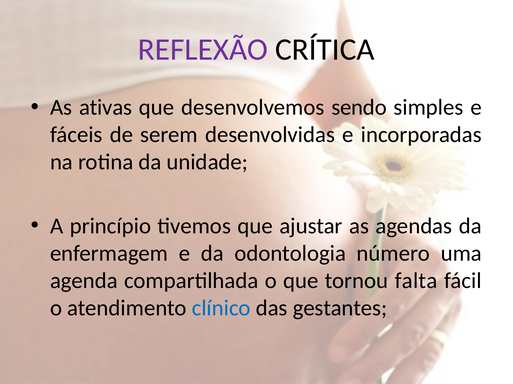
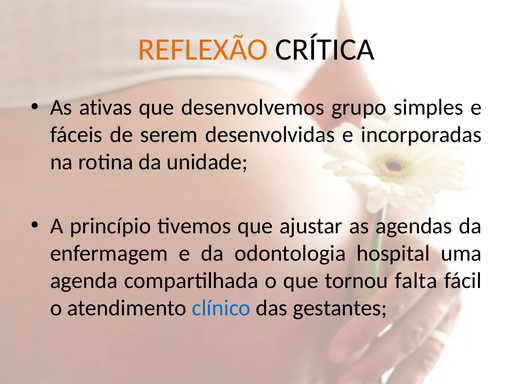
REFLEXÃO colour: purple -> orange (203, 50)
sendo: sendo -> grupo (359, 108)
número: número -> hospital (393, 254)
